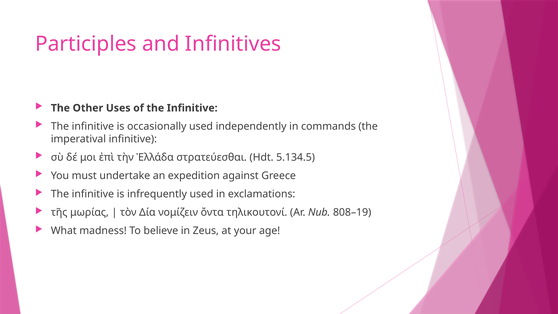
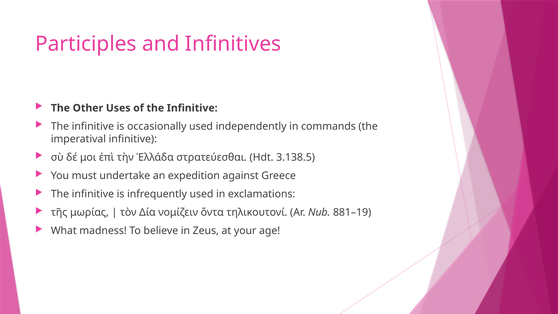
5.134.5: 5.134.5 -> 3.138.5 (296, 157)
808–19: 808–19 -> 881–19 (352, 212)
